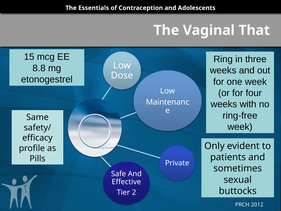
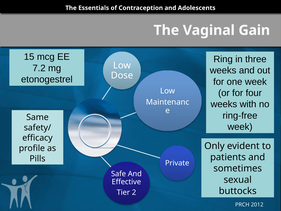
That: That -> Gain (254, 30)
8.8: 8.8 -> 7.2 (39, 68)
